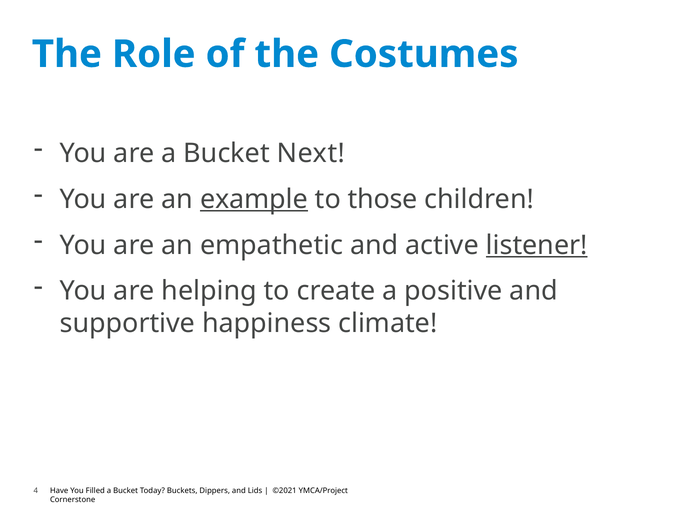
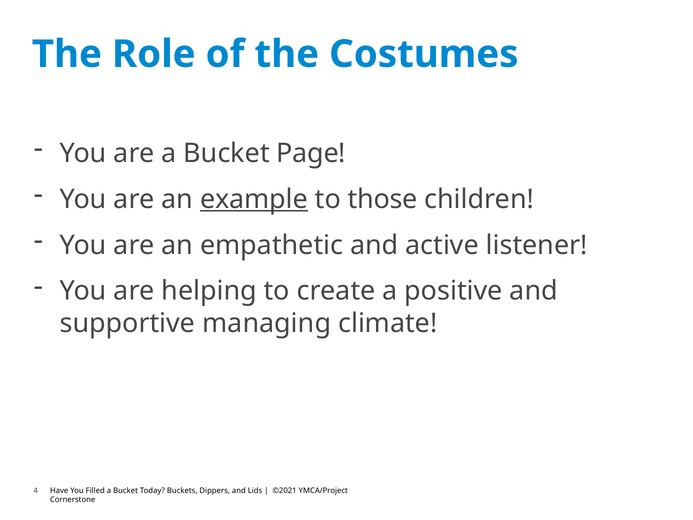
Next: Next -> Page (311, 153)
listener underline: present -> none (537, 245)
happiness: happiness -> managing (267, 323)
